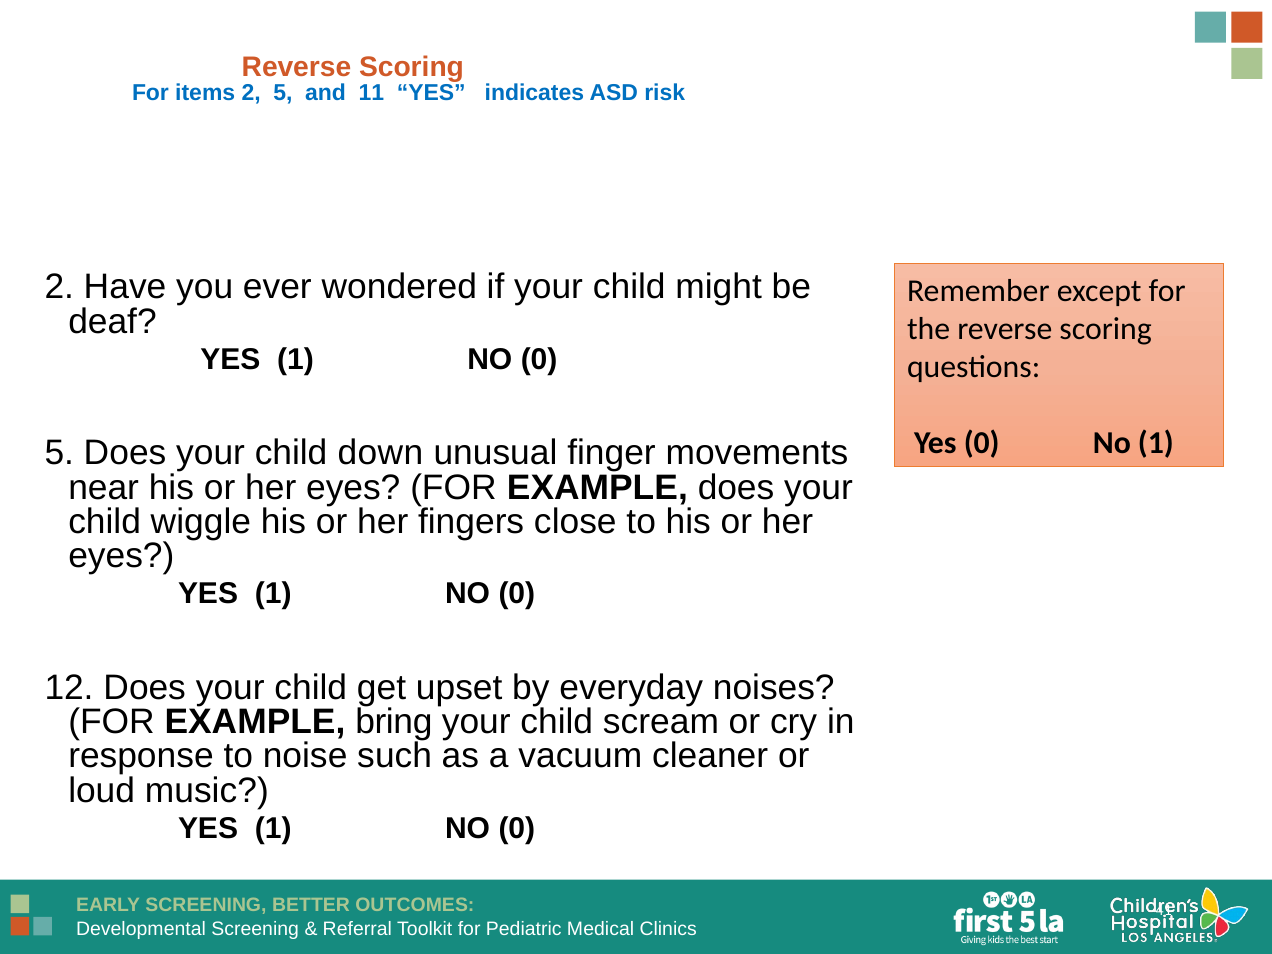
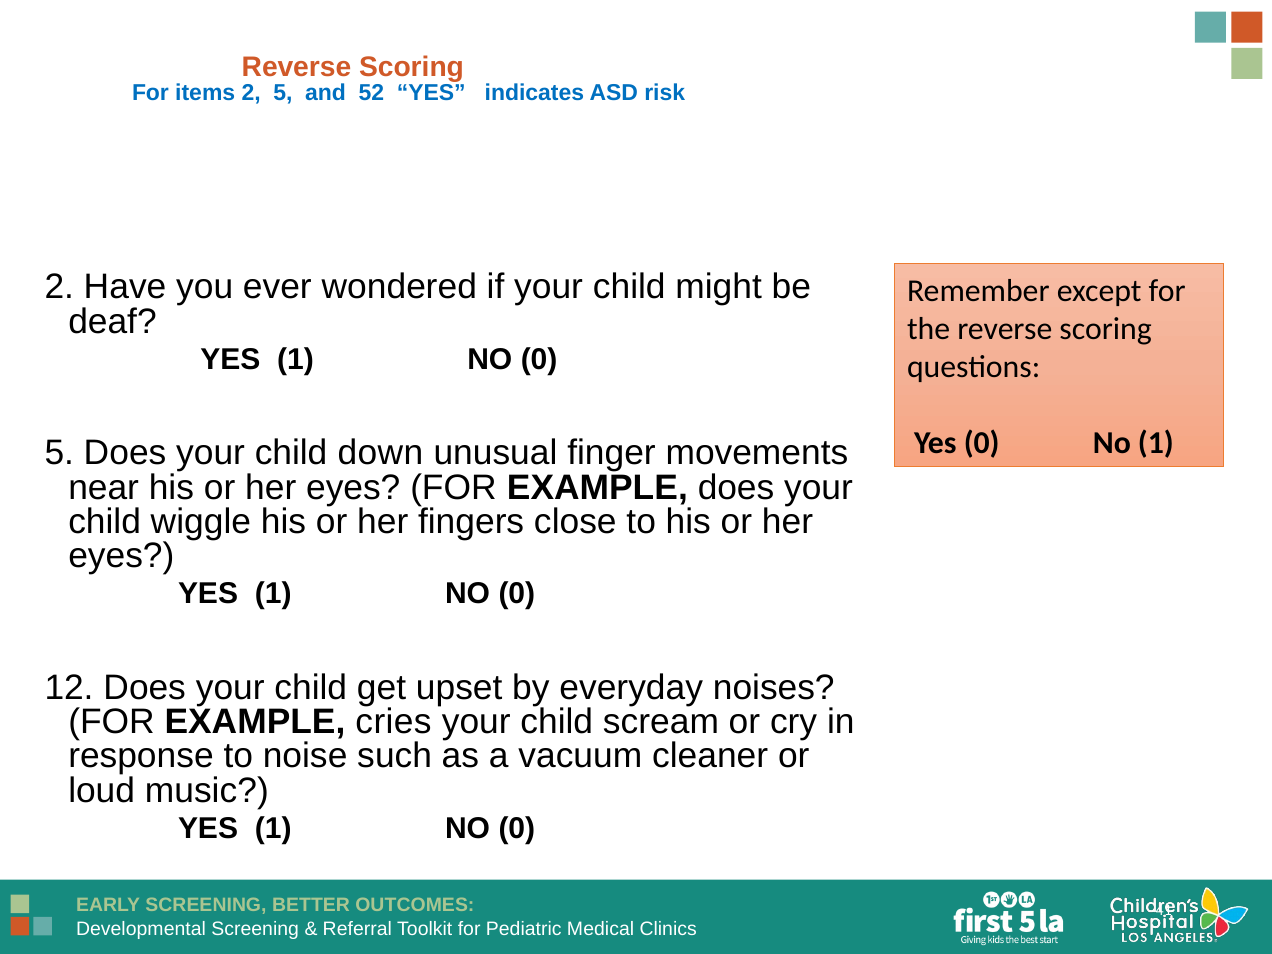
11: 11 -> 52 (371, 93)
bring: bring -> cries (394, 722)
